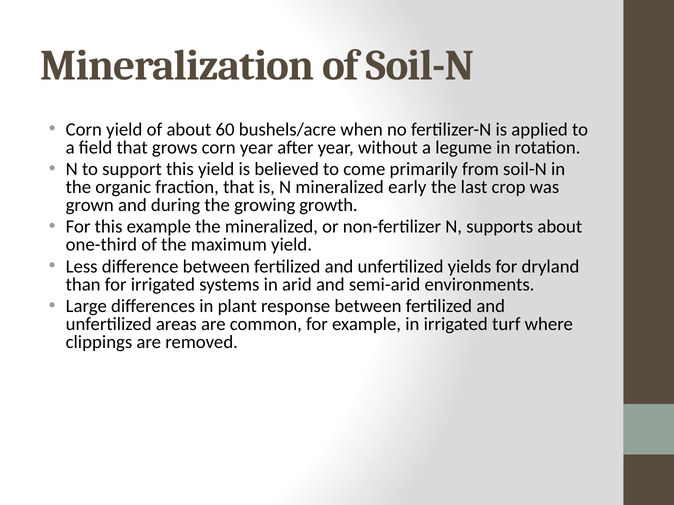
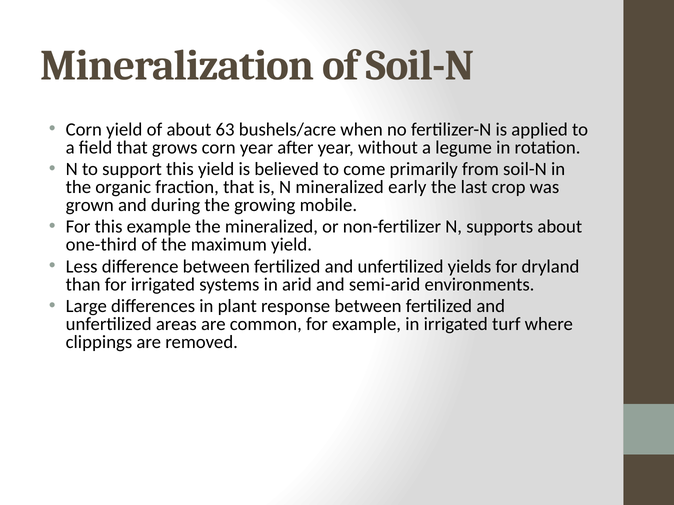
60: 60 -> 63 (225, 130)
growth: growth -> mobile (328, 205)
